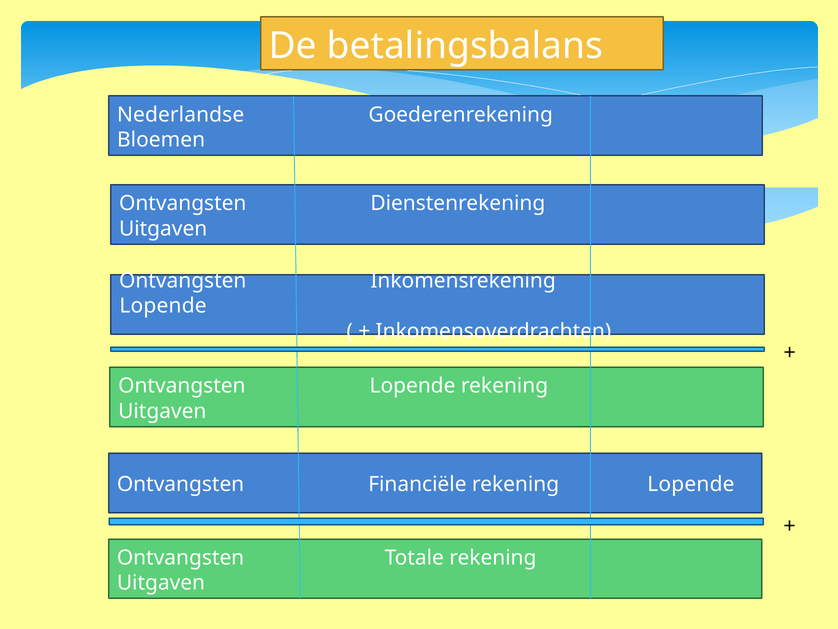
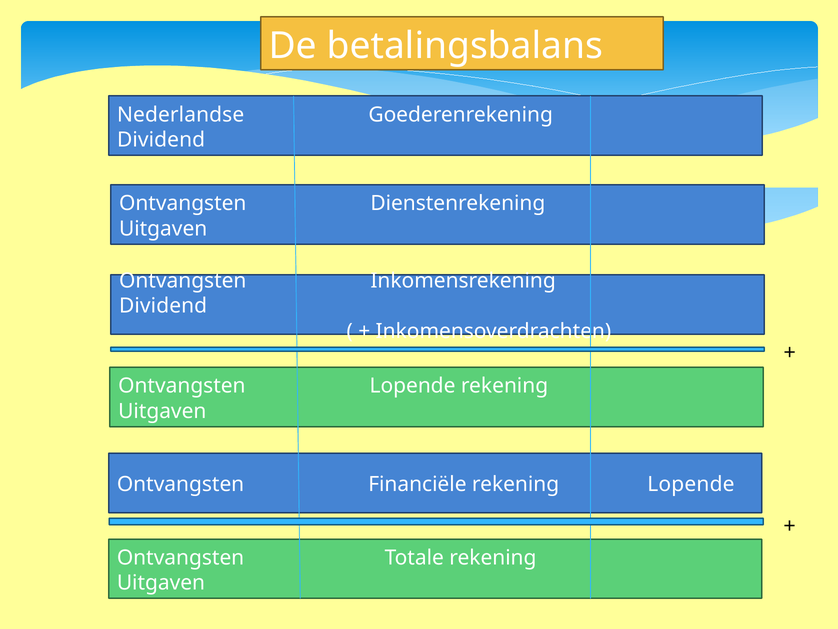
Bloemen: Bloemen -> Dividend (161, 140)
Lopende: Lopende -> Dividend (163, 306)
